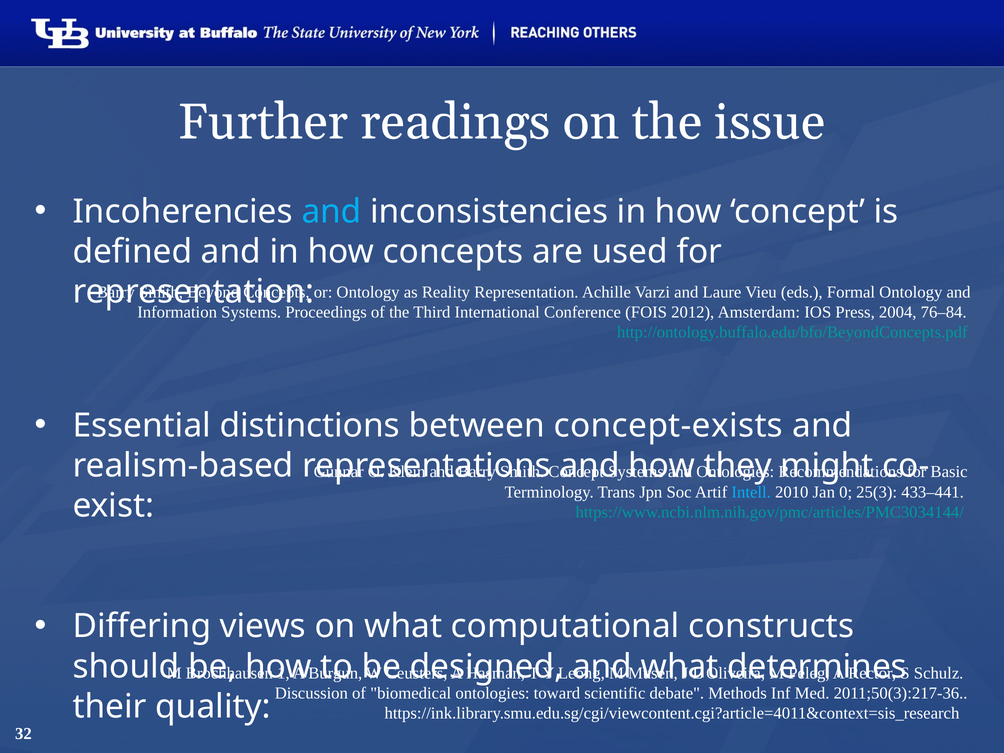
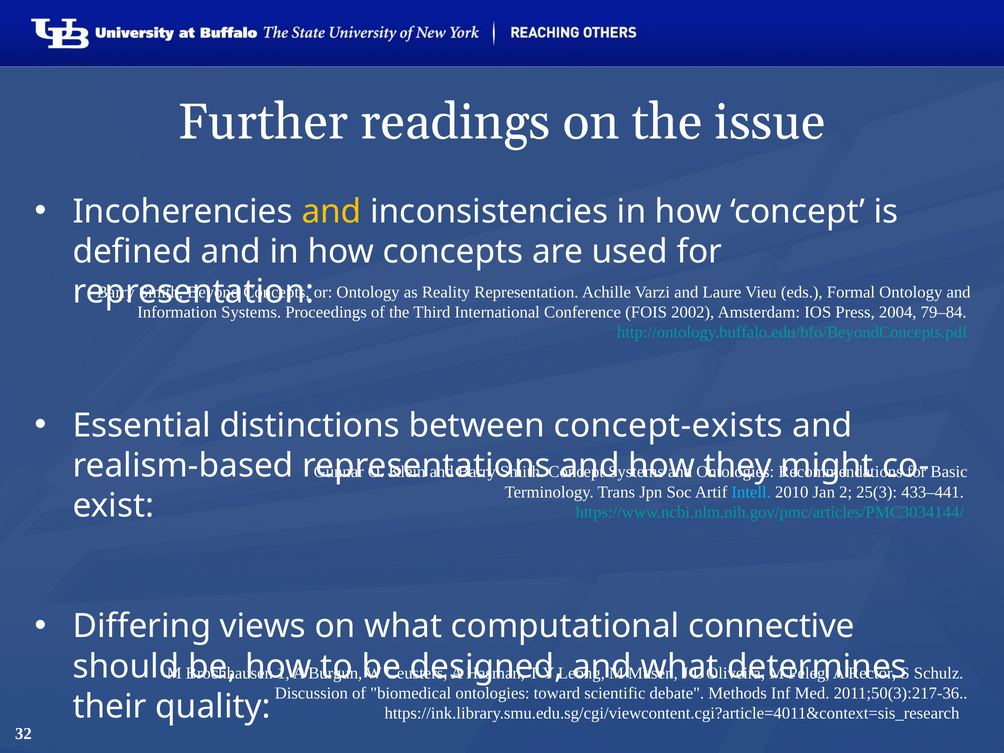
and colour: light blue -> yellow (332, 211)
2012: 2012 -> 2002 (693, 312)
76–84: 76–84 -> 79–84 (944, 312)
0: 0 -> 2 (846, 492)
constructs: constructs -> connective (772, 626)
